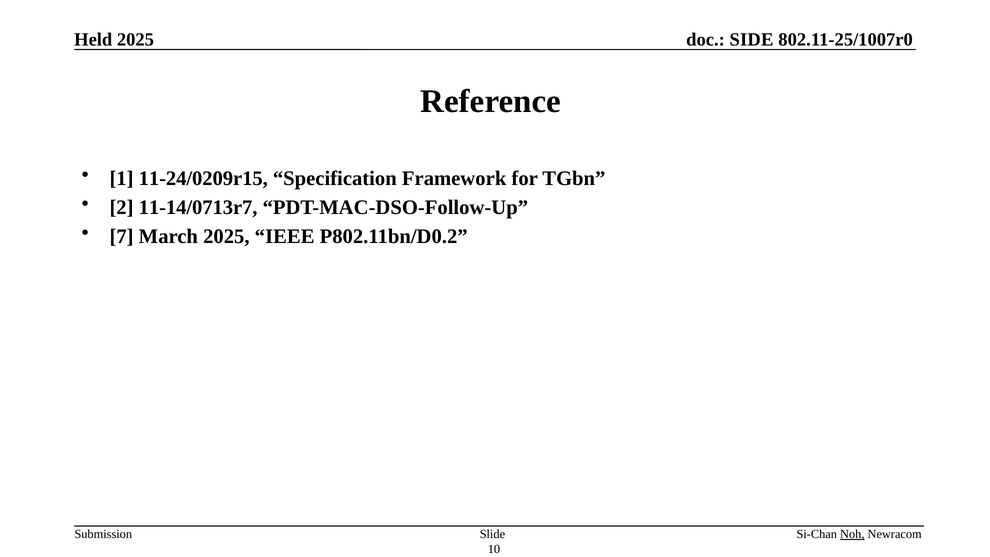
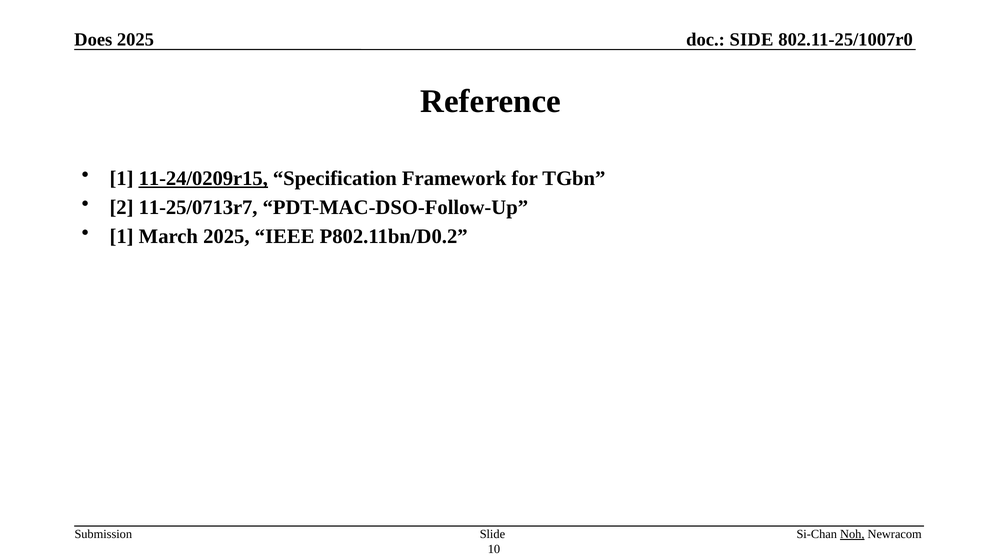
Held: Held -> Does (93, 40)
11-24/0209r15 underline: none -> present (203, 178)
11-14/0713r7: 11-14/0713r7 -> 11-25/0713r7 (198, 207)
7: 7 -> 1 (122, 236)
